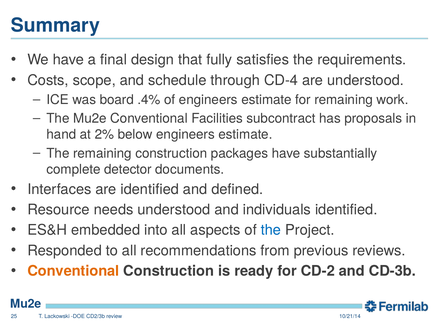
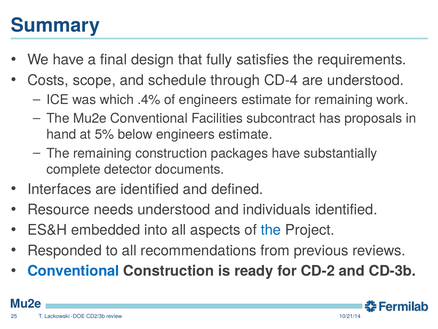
board: board -> which (117, 100)
2%: 2% -> 5% (104, 134)
Conventional colour: orange -> blue (73, 271)
